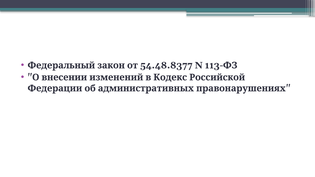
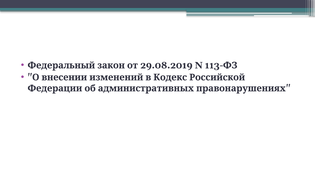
54.48.8377: 54.48.8377 -> 29.08.2019 (166, 65)
